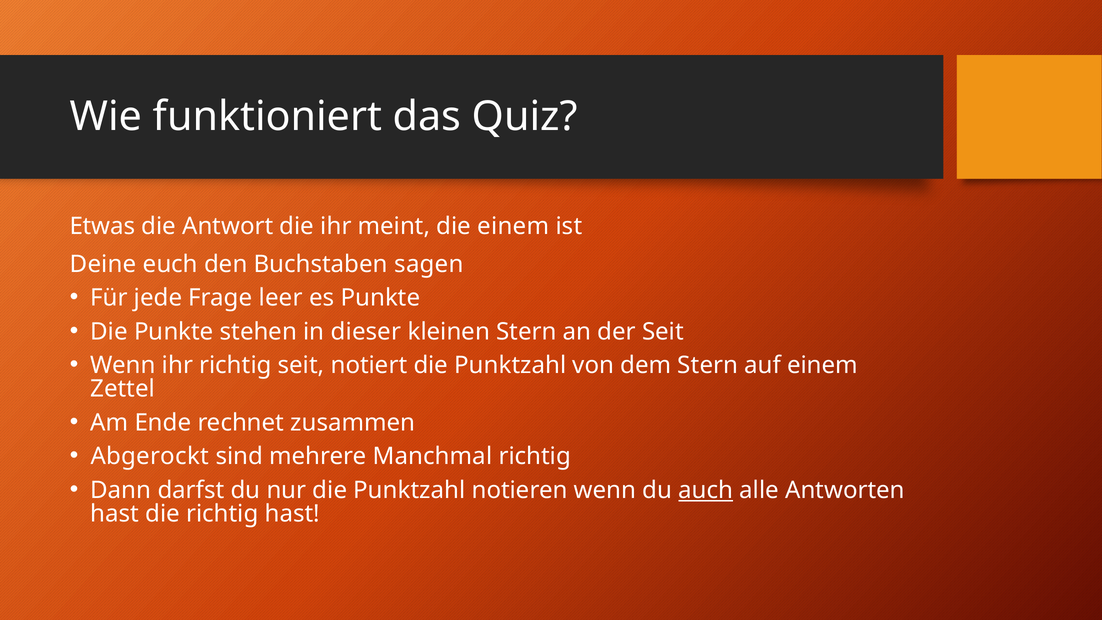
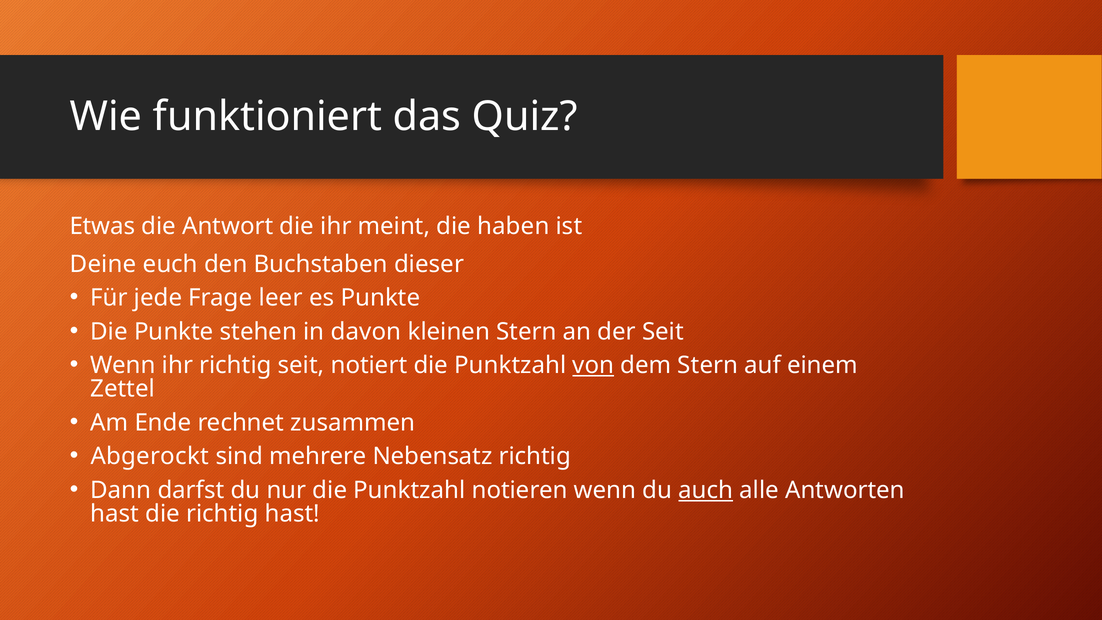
die einem: einem -> haben (513, 226)
sagen: sagen -> dieser (429, 264)
dieser: dieser -> davon (366, 332)
von underline: none -> present (593, 365)
Manchmal: Manchmal -> Nebensatz (433, 456)
